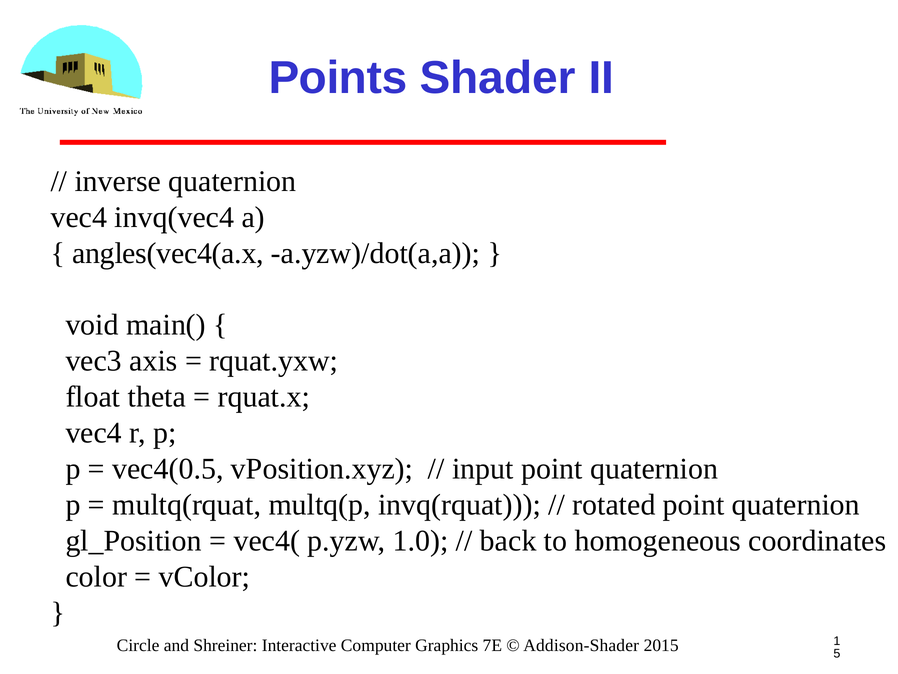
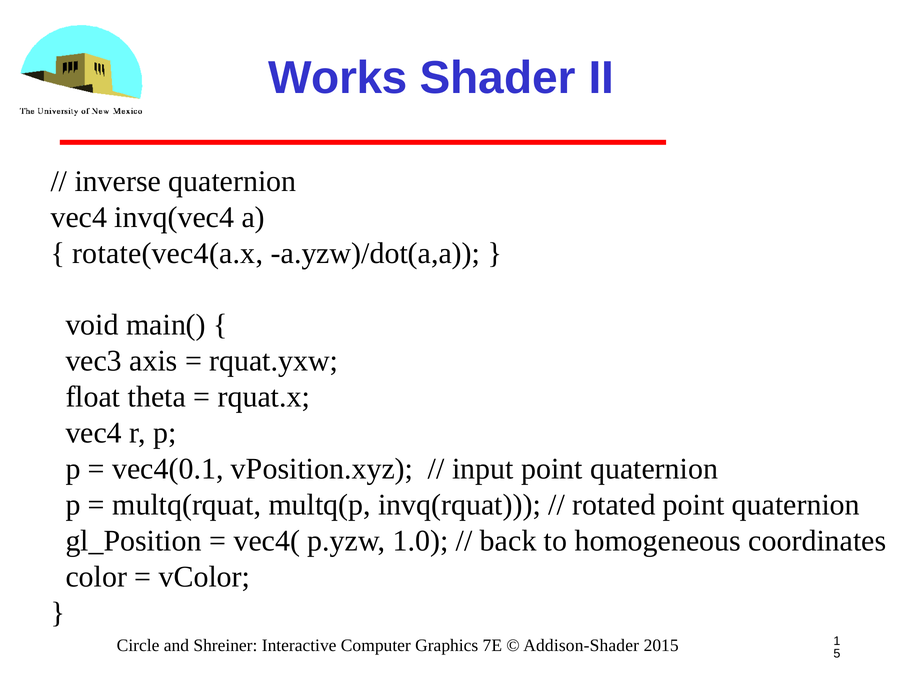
Points: Points -> Works (338, 78)
angles(vec4(a.x: angles(vec4(a.x -> rotate(vec4(a.x (168, 253)
vec4(0.5: vec4(0.5 -> vec4(0.1 (168, 468)
